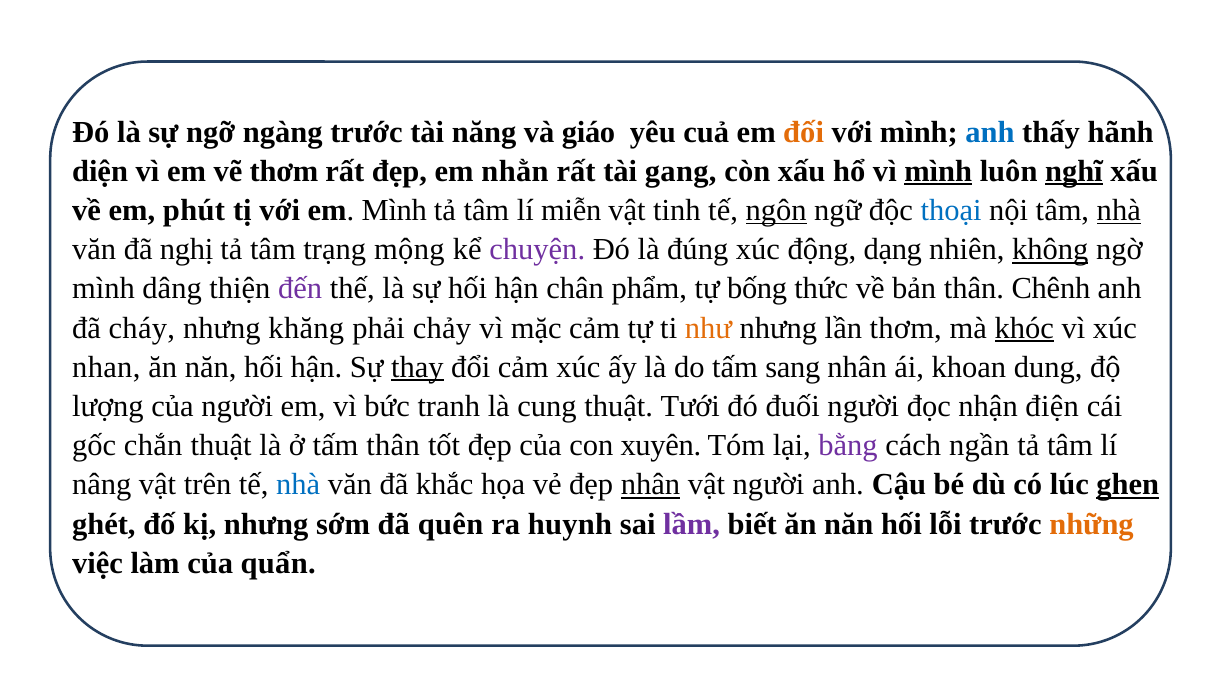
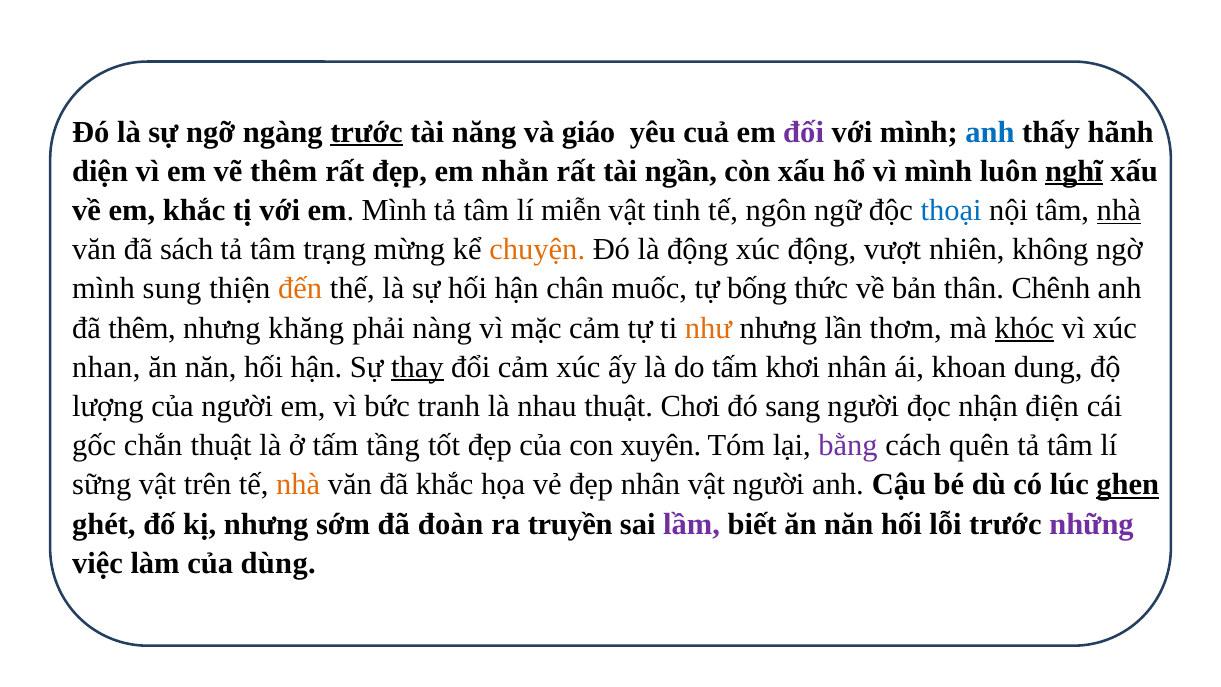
trước underline: none -> present (367, 132)
đối colour: orange -> purple (804, 132)
vẽ thơm: thơm -> thêm (284, 171)
gang: gang -> ngần (681, 171)
mình underline: present -> none (938, 171)
em phút: phút -> khắc (194, 210)
ngôn underline: present -> none (776, 210)
nghị: nghị -> sách (187, 250)
mộng: mộng -> mừng (409, 250)
chuyện colour: purple -> orange (537, 250)
là đúng: đúng -> động (698, 250)
dạng: dạng -> vượt (892, 250)
không underline: present -> none (1050, 250)
dâng: dâng -> sung (172, 289)
đến colour: purple -> orange (300, 289)
phẩm: phẩm -> muốc (649, 289)
đã cháy: cháy -> thêm (142, 328)
chảy: chảy -> nàng (442, 328)
sang: sang -> khơi (793, 367)
cung: cung -> nhau (547, 406)
Tưới: Tưới -> Chơi (690, 406)
đuối: đuối -> sang (793, 406)
tấm thân: thân -> tầng (393, 445)
ngần: ngần -> quên (979, 445)
nâng: nâng -> sững (102, 485)
nhà colour: blue -> orange (298, 485)
nhân underline: present -> none (651, 485)
quên: quên -> đoàn (451, 524)
huynh: huynh -> truyền (570, 524)
những colour: orange -> purple (1092, 524)
quẩn: quẩn -> dùng (278, 563)
